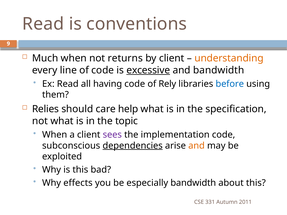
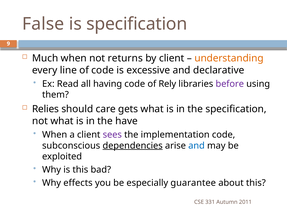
Read: Read -> False (43, 24)
is conventions: conventions -> specification (137, 24)
excessive underline: present -> none (148, 70)
and bandwidth: bandwidth -> declarative (219, 70)
before colour: blue -> purple (230, 84)
help: help -> gets (128, 109)
topic: topic -> have (127, 121)
and colour: orange -> blue (197, 146)
especially bandwidth: bandwidth -> guarantee (193, 183)
